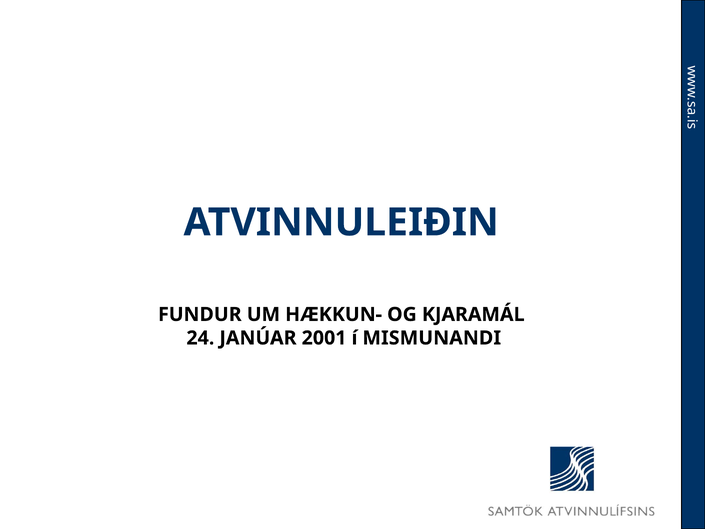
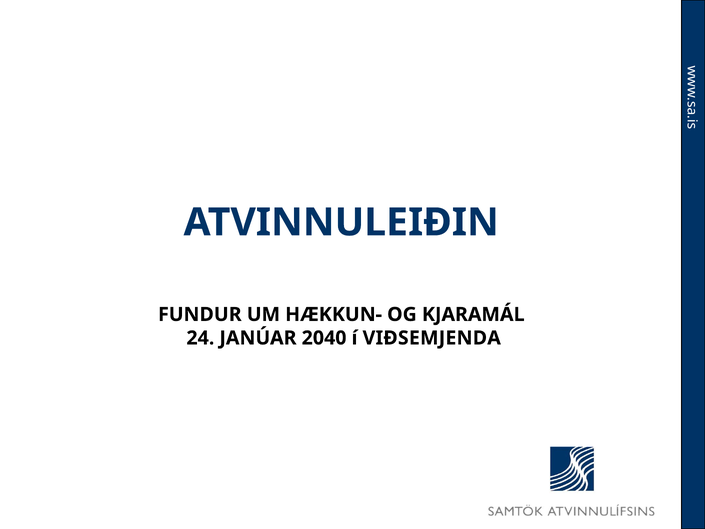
2001: 2001 -> 2040 (324, 338)
MISMUNANDI: MISMUNANDI -> VIÐSEMJENDA (432, 338)
